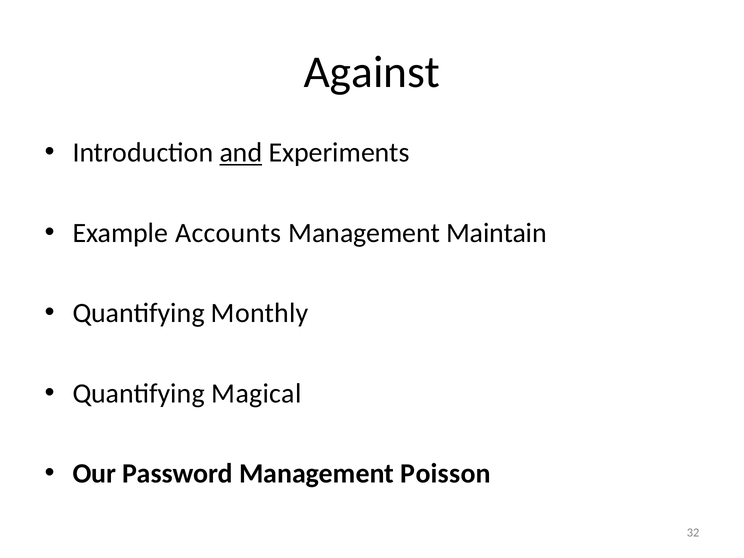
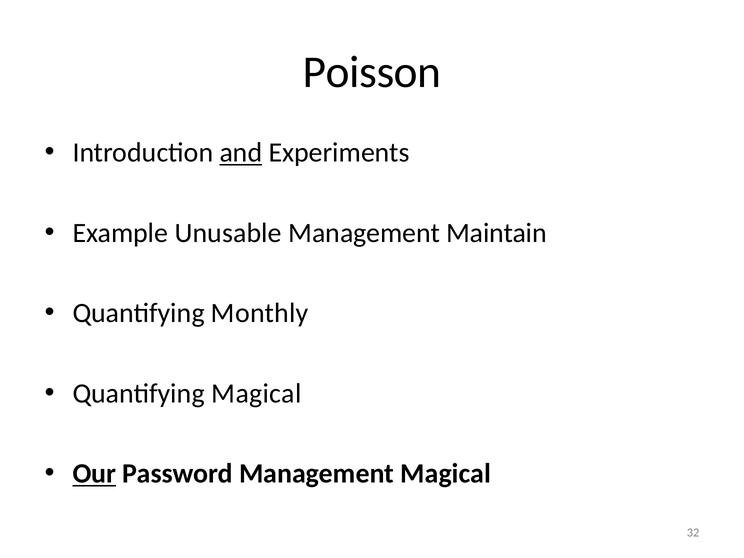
Against: Against -> Poisson (372, 72)
Accounts: Accounts -> Unusable (228, 233)
Our underline: none -> present (94, 474)
Management Poisson: Poisson -> Magical (446, 474)
